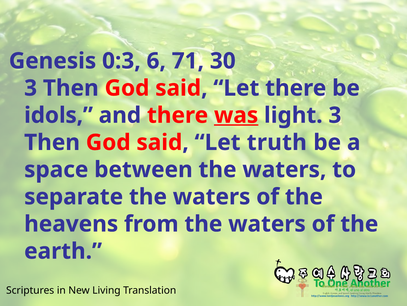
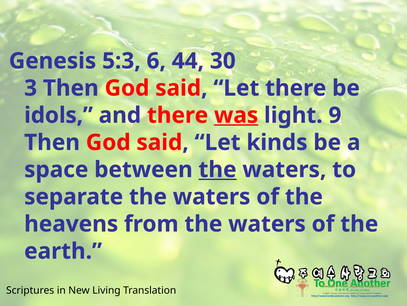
0:3: 0:3 -> 5:3 (121, 61)
71: 71 -> 44 (188, 61)
light 3: 3 -> 9 (335, 115)
truth: truth -> kinds (277, 142)
the underline: none -> present (218, 169)
